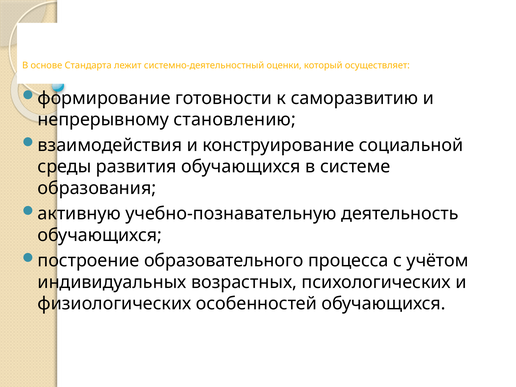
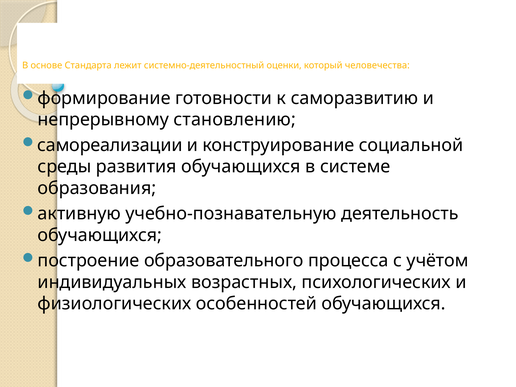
осуществляет: осуществляет -> человечества (377, 65)
взаимодействия: взаимодействия -> самореализации (110, 145)
